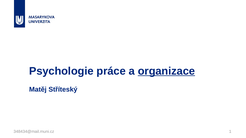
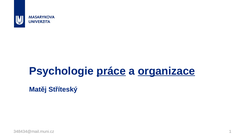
práce underline: none -> present (111, 71)
